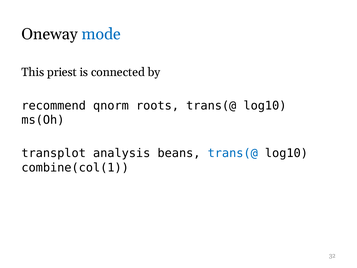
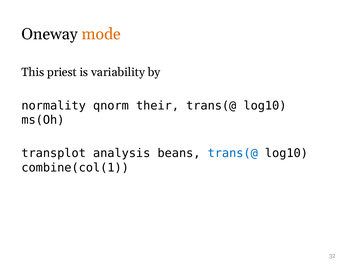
mode colour: blue -> orange (101, 34)
connected: connected -> variability (118, 72)
recommend: recommend -> normality (54, 106)
roots: roots -> their (157, 106)
